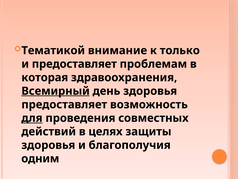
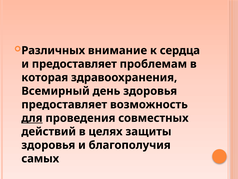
Тематикой: Тематикой -> Различных (53, 50)
только: только -> сердца (180, 50)
Всемирный underline: present -> none (56, 91)
одним: одним -> самых (40, 158)
